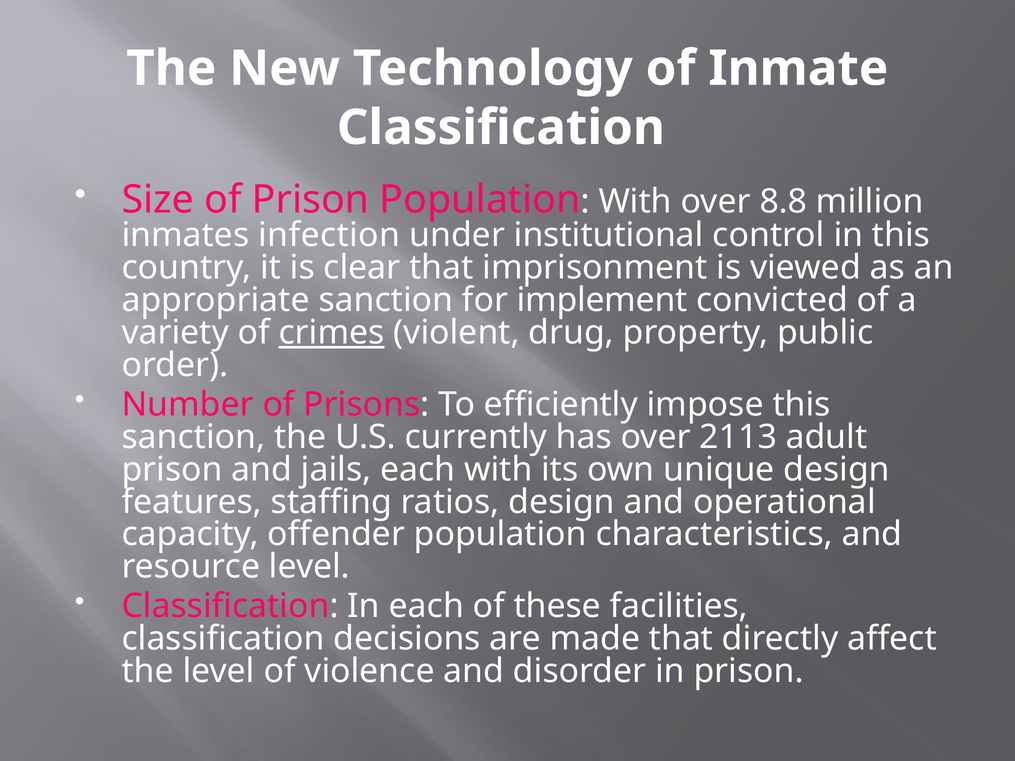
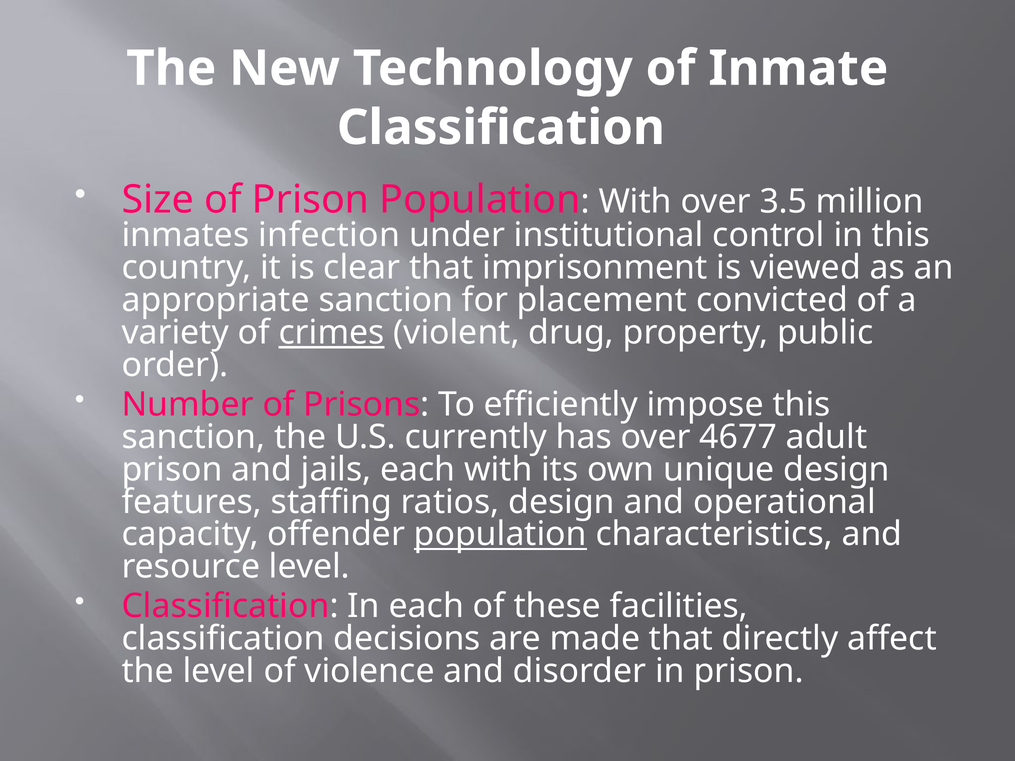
8.8: 8.8 -> 3.5 (783, 202)
implement: implement -> placement (602, 300)
2113: 2113 -> 4677 (738, 437)
population underline: none -> present (500, 534)
